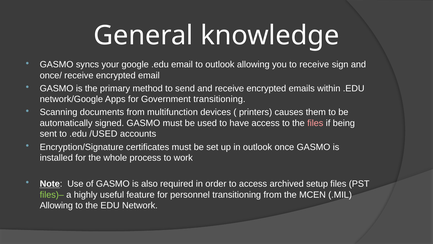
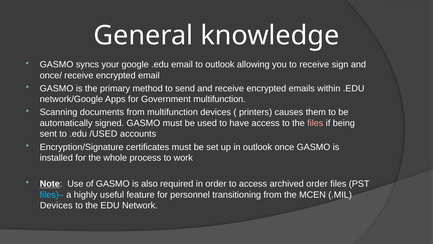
Government transitioning: transitioning -> multifunction (219, 99)
archived setup: setup -> order (317, 184)
files)– colour: light green -> light blue (52, 194)
Allowing: Allowing -> Devices (56, 205)
